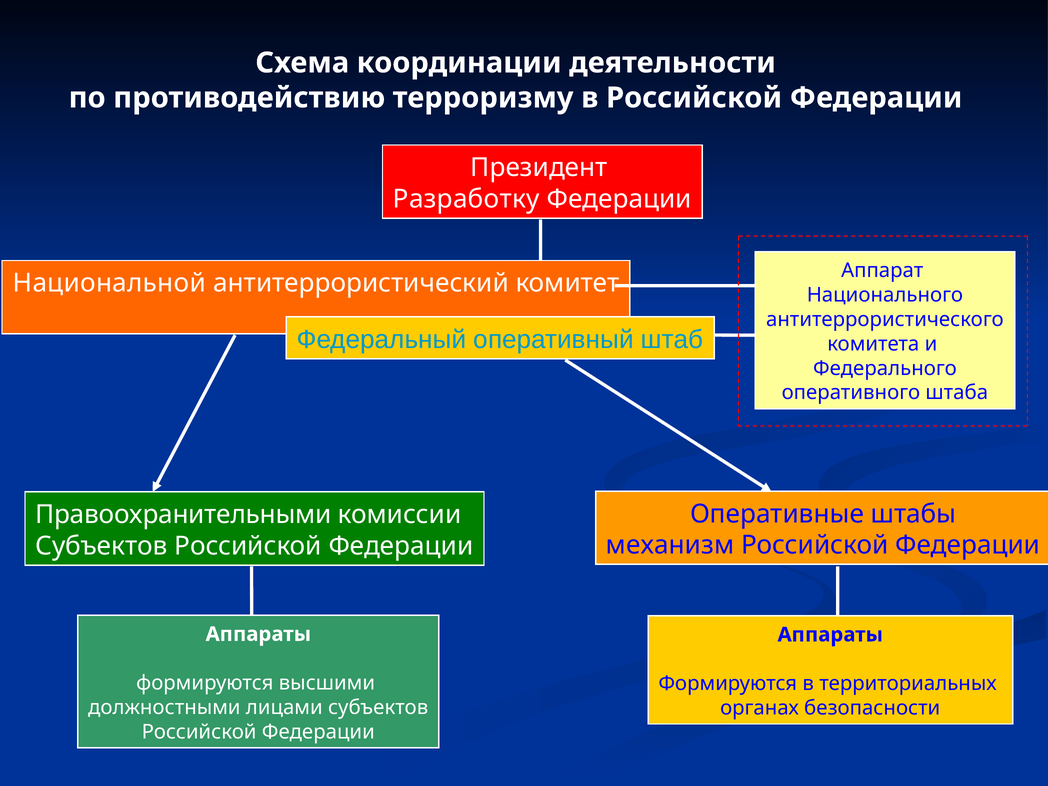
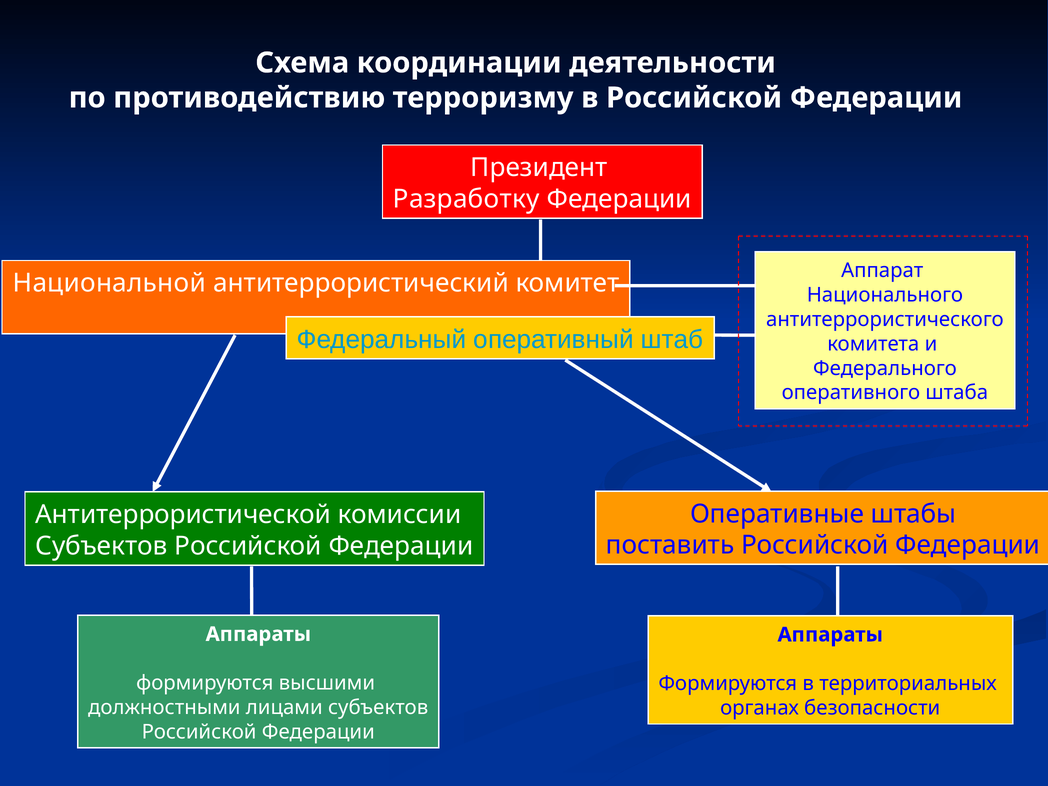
Правоохранительными: Правоохранительными -> Антитеррористической (183, 515)
механизм: механизм -> поставить (670, 545)
